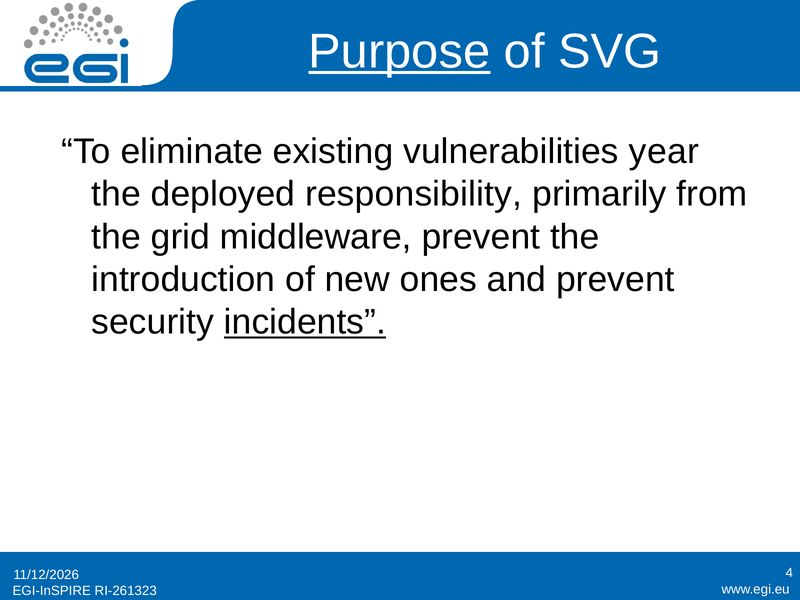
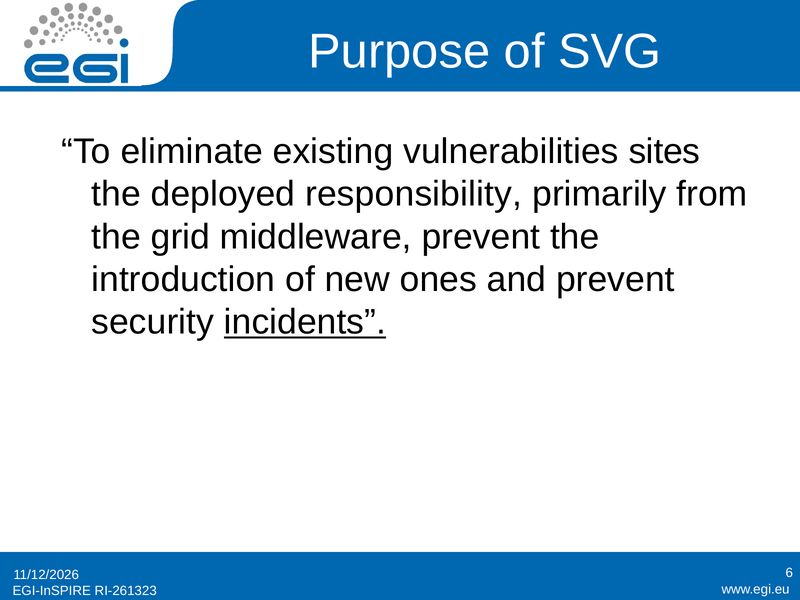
Purpose underline: present -> none (399, 51)
year: year -> sites (664, 151)
4: 4 -> 6 (789, 573)
